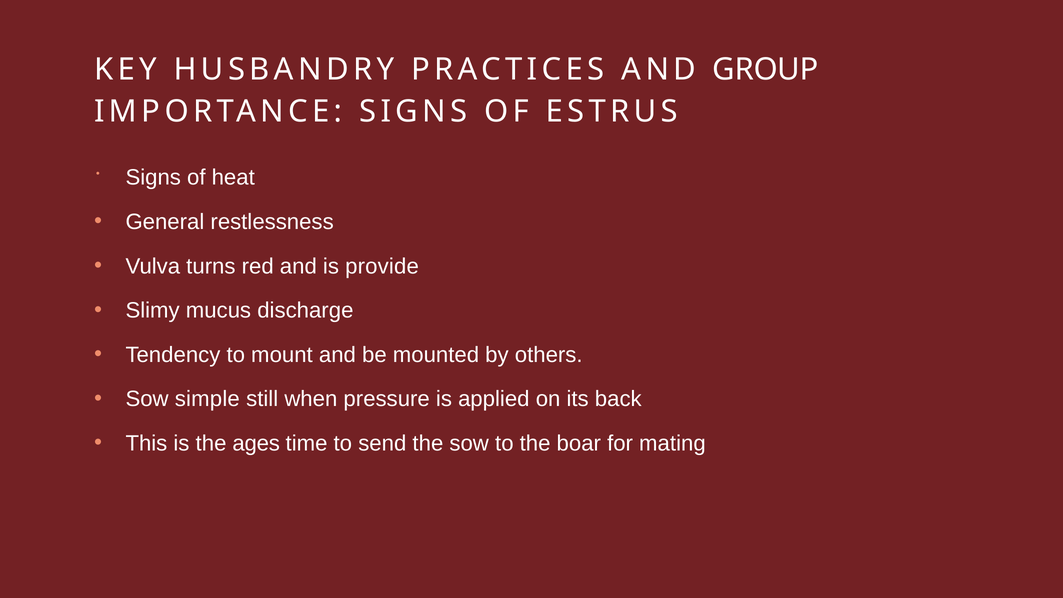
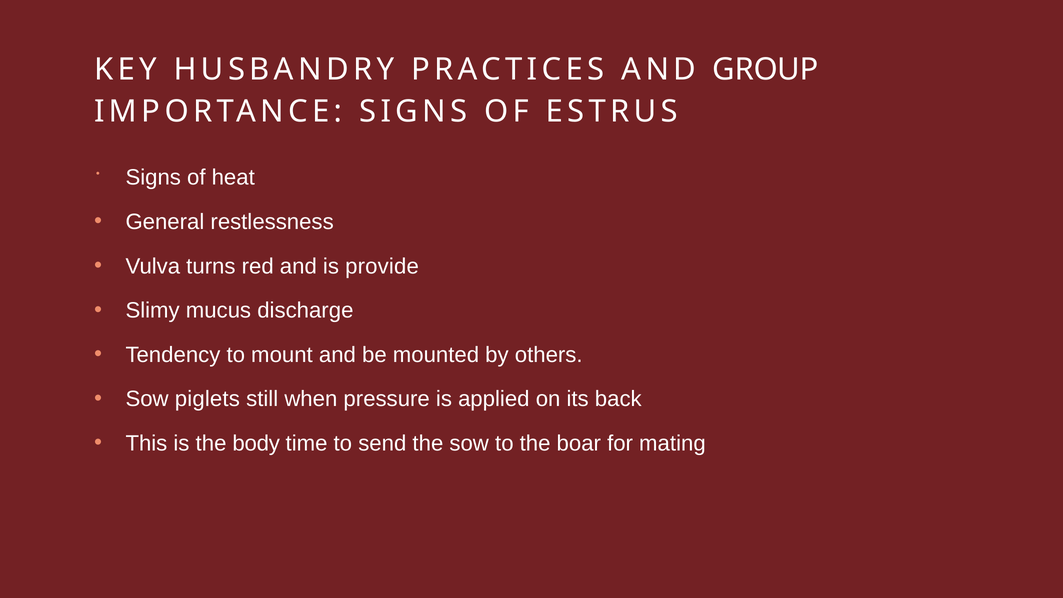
simple: simple -> piglets (207, 399)
ages: ages -> body (256, 443)
